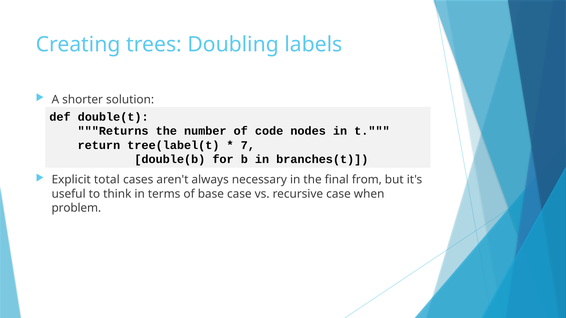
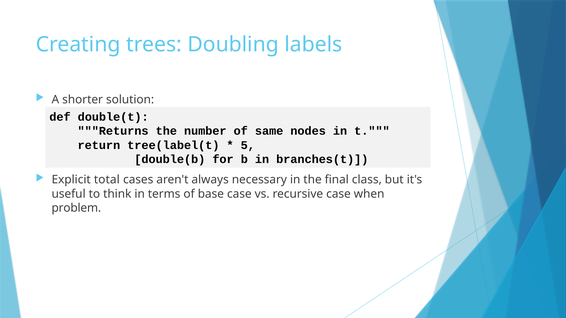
code: code -> same (269, 131)
7: 7 -> 5 (248, 145)
from: from -> class (367, 180)
